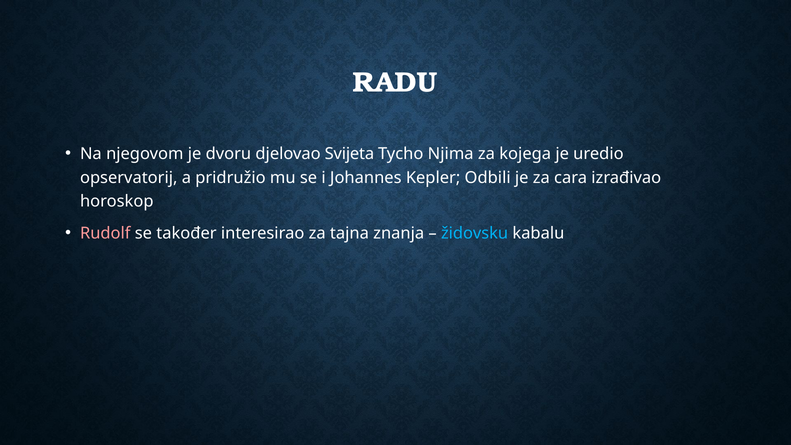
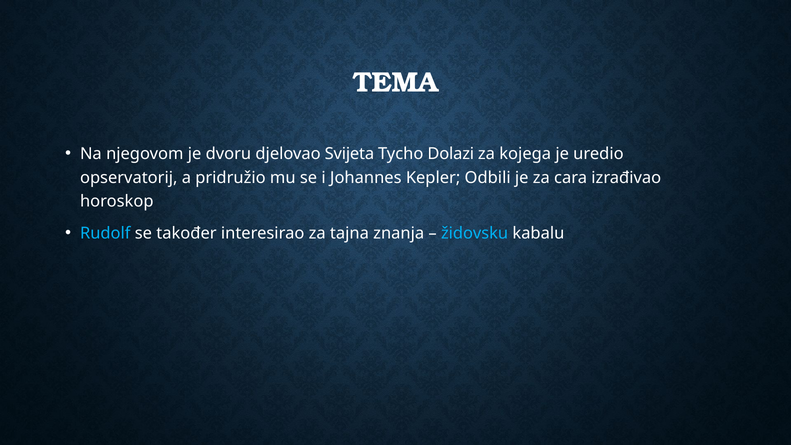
RADU: RADU -> TEMA (395, 82)
Njima: Njima -> Dolazi (451, 154)
Rudolf colour: pink -> light blue (105, 233)
